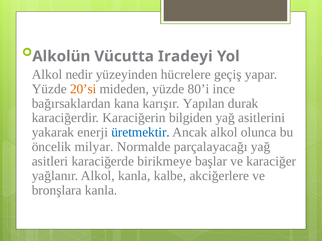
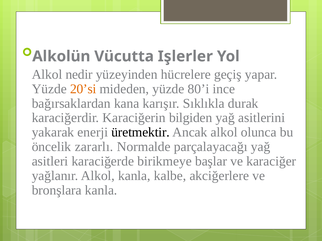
Iradeyi: Iradeyi -> Işlerler (185, 56)
Yapılan: Yapılan -> Sıklıkla (204, 104)
üretmektir colour: blue -> black (141, 133)
milyar: milyar -> zararlı (94, 147)
